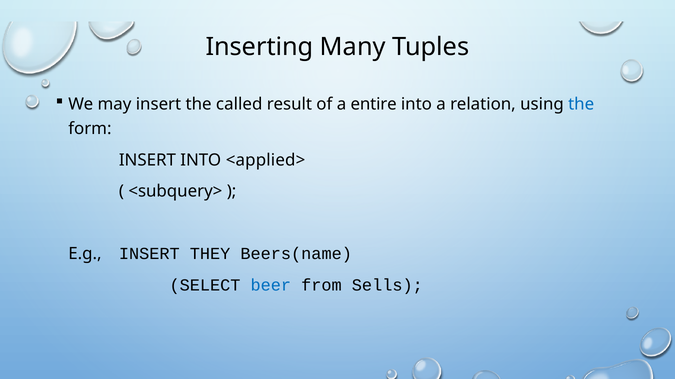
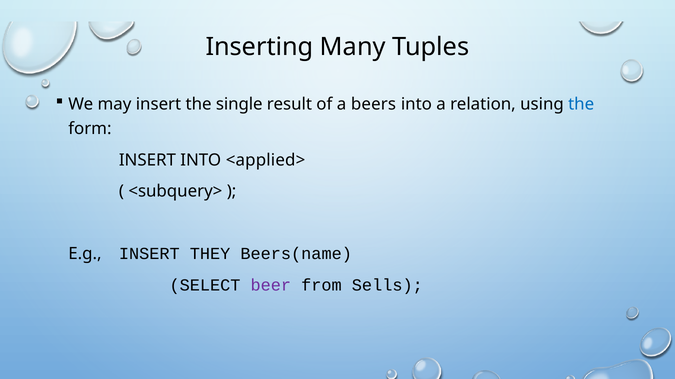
called: called -> single (239, 105)
entire: entire -> beers (373, 105)
beer colour: blue -> purple (271, 286)
